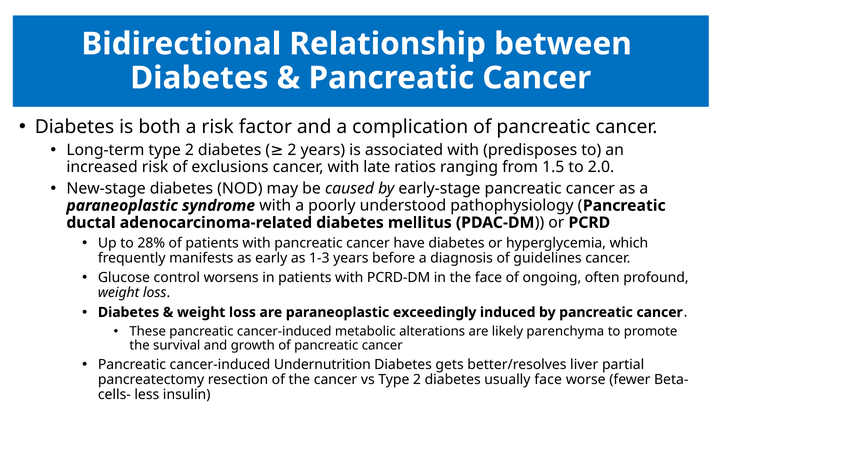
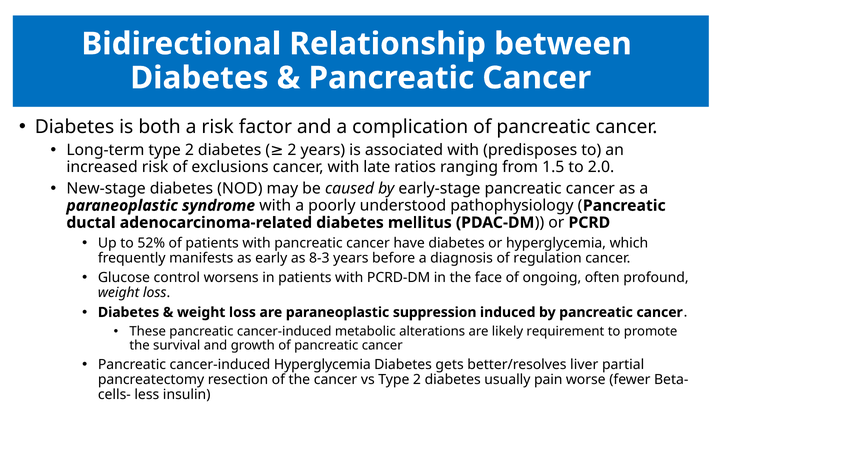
28%: 28% -> 52% (151, 243)
1-3: 1-3 -> 8-3 (319, 258)
guidelines: guidelines -> regulation (548, 258)
exceedingly: exceedingly -> suppression (435, 312)
parenchyma: parenchyma -> requirement (565, 331)
cancer-induced Undernutrition: Undernutrition -> Hyperglycemia (322, 365)
usually face: face -> pain (548, 380)
